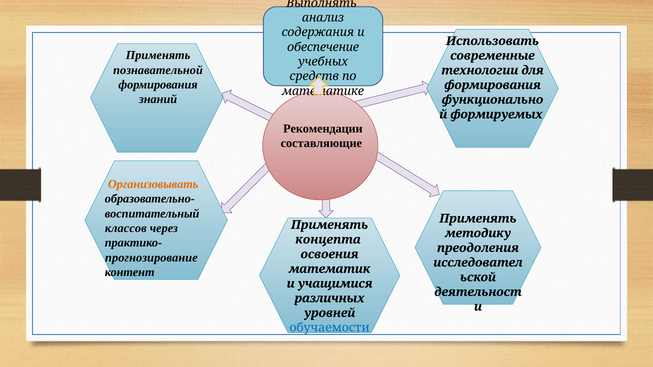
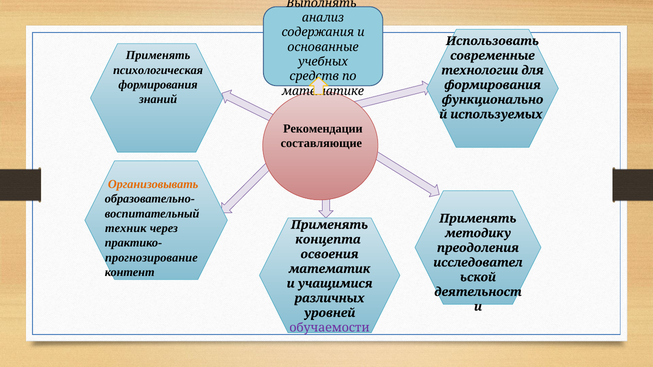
обеспечение: обеспечение -> основанные (323, 47)
познавательной: познавательной -> психологическая (158, 70)
формируемых: формируемых -> используемых (496, 114)
классов: классов -> техник (126, 228)
обучаемости colour: blue -> purple (330, 328)
